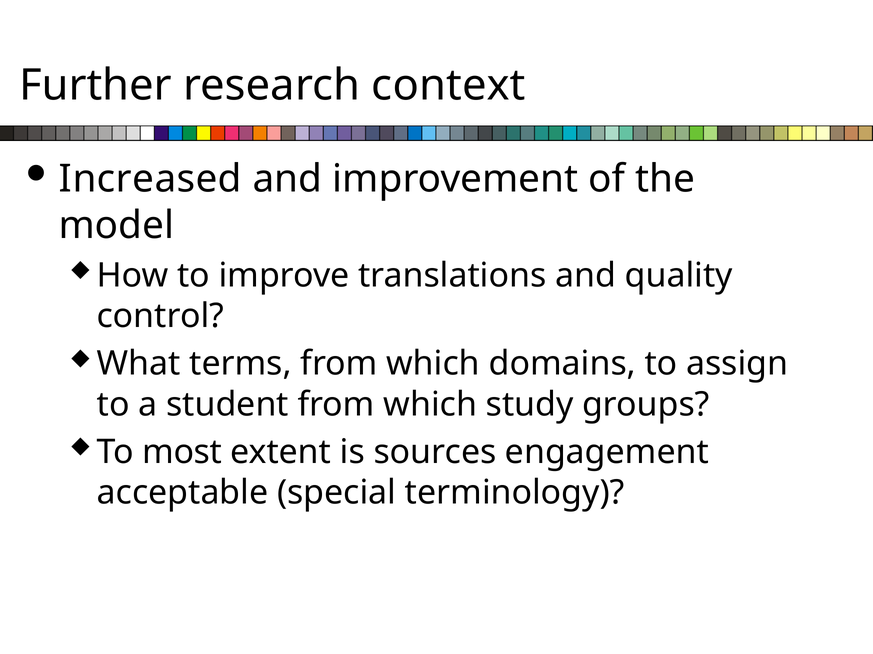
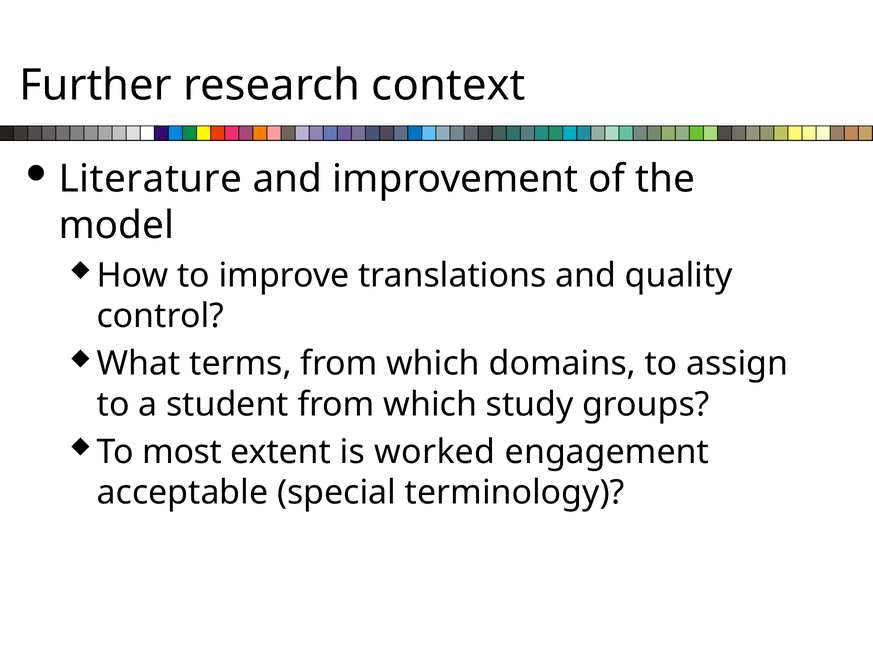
Increased: Increased -> Literature (150, 179)
sources: sources -> worked (435, 452)
